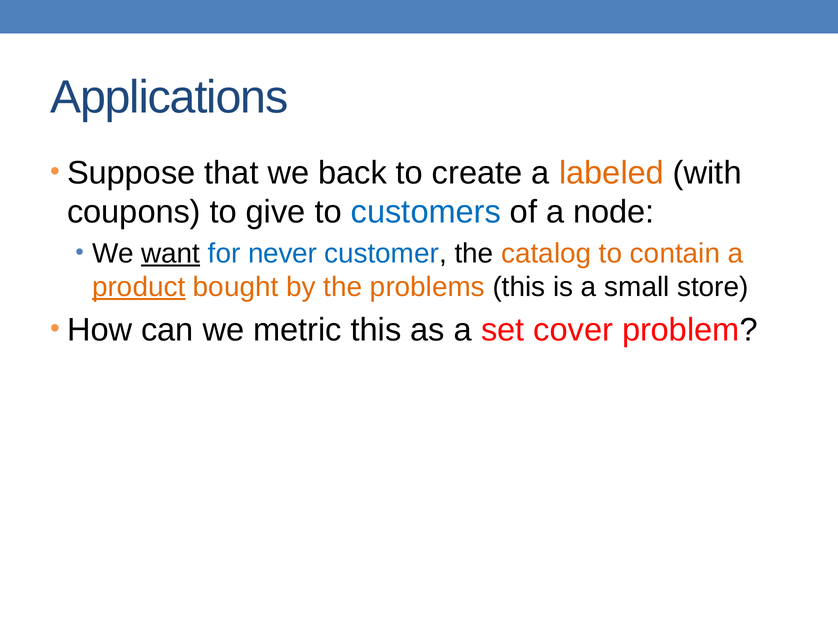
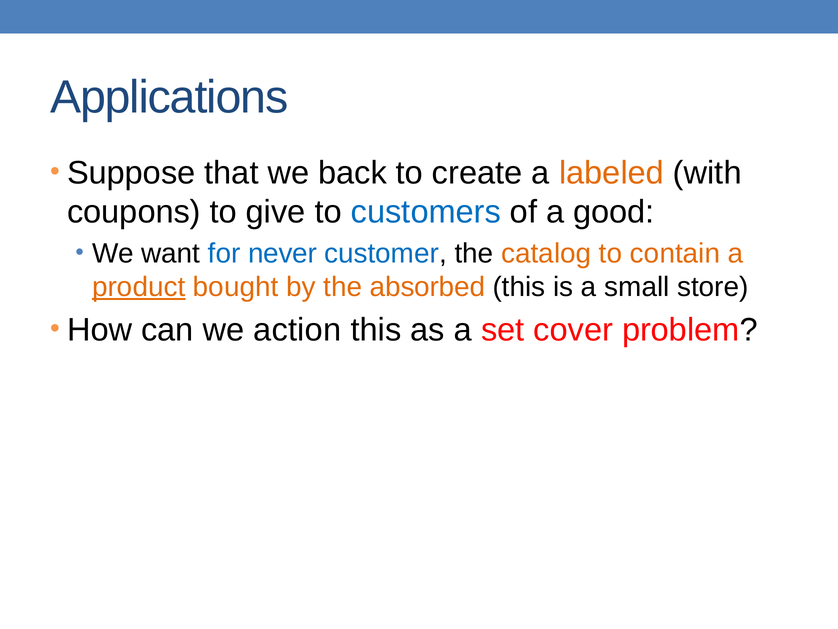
node: node -> good (614, 212)
want underline: present -> none (171, 253)
problems: problems -> absorbed (428, 287)
metric: metric -> action (297, 330)
